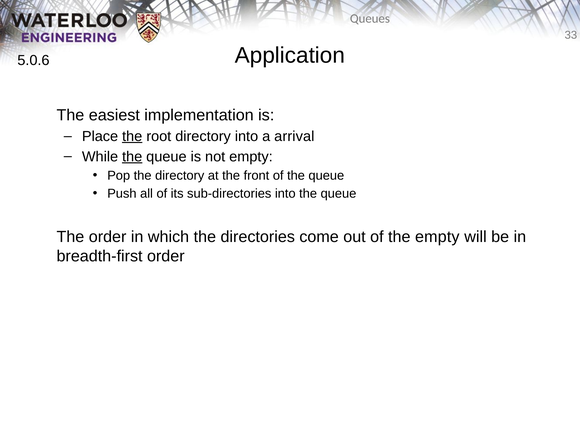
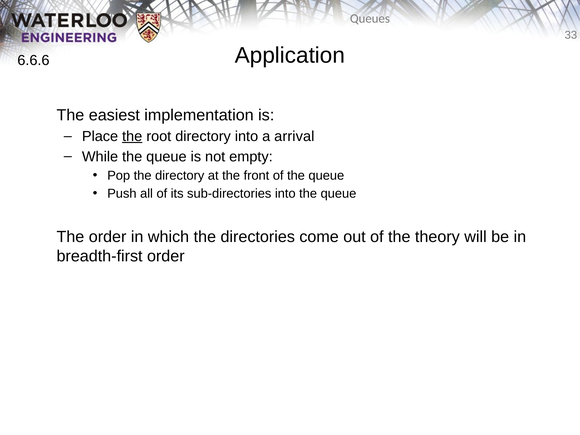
5.0.6: 5.0.6 -> 6.6.6 (33, 61)
the underline: present -> none (132, 157)
the empty: empty -> theory (437, 237)
